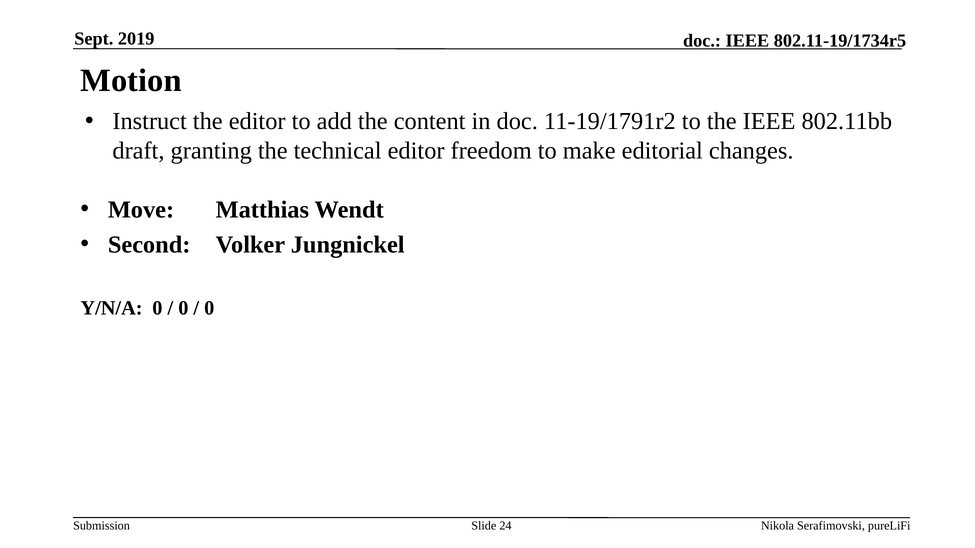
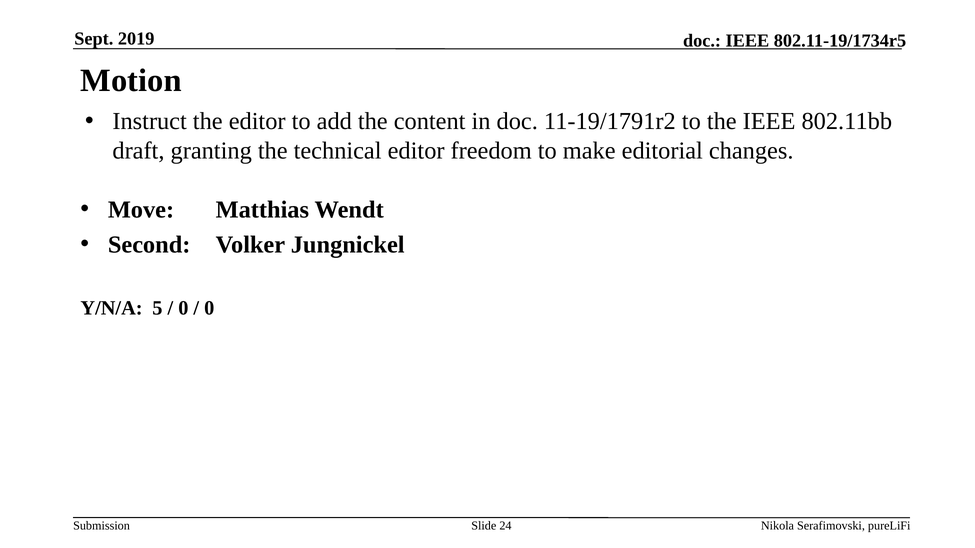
Y/N/A 0: 0 -> 5 (157, 308)
